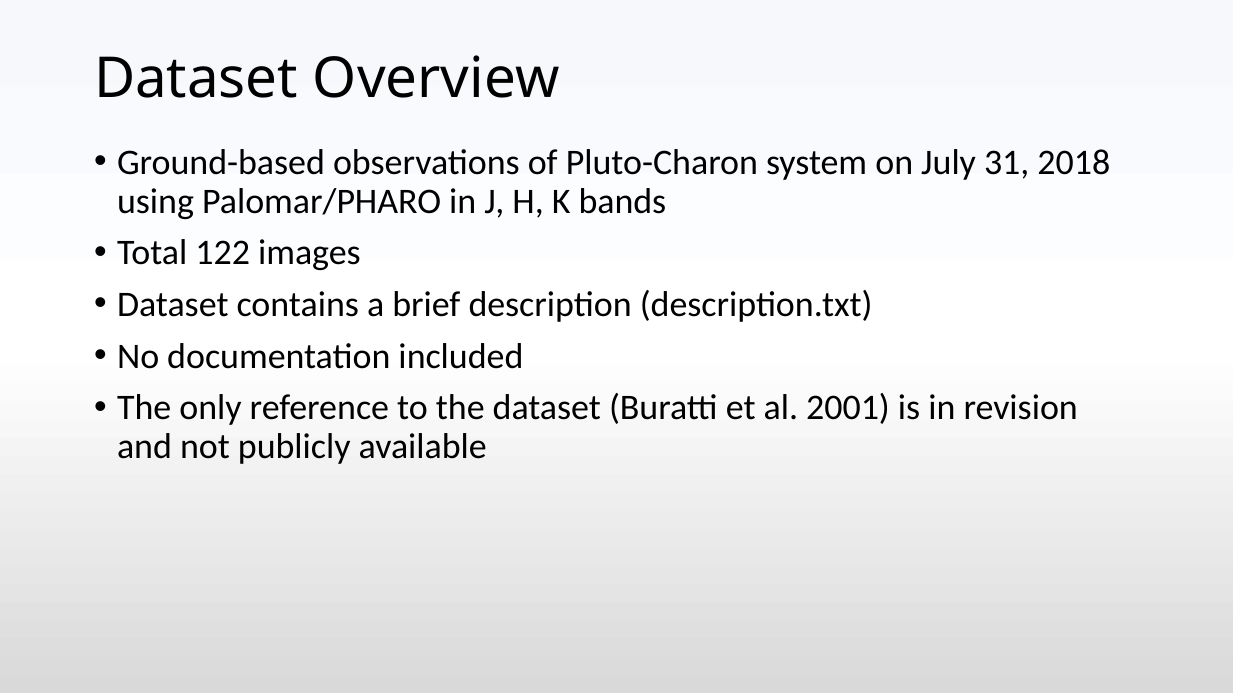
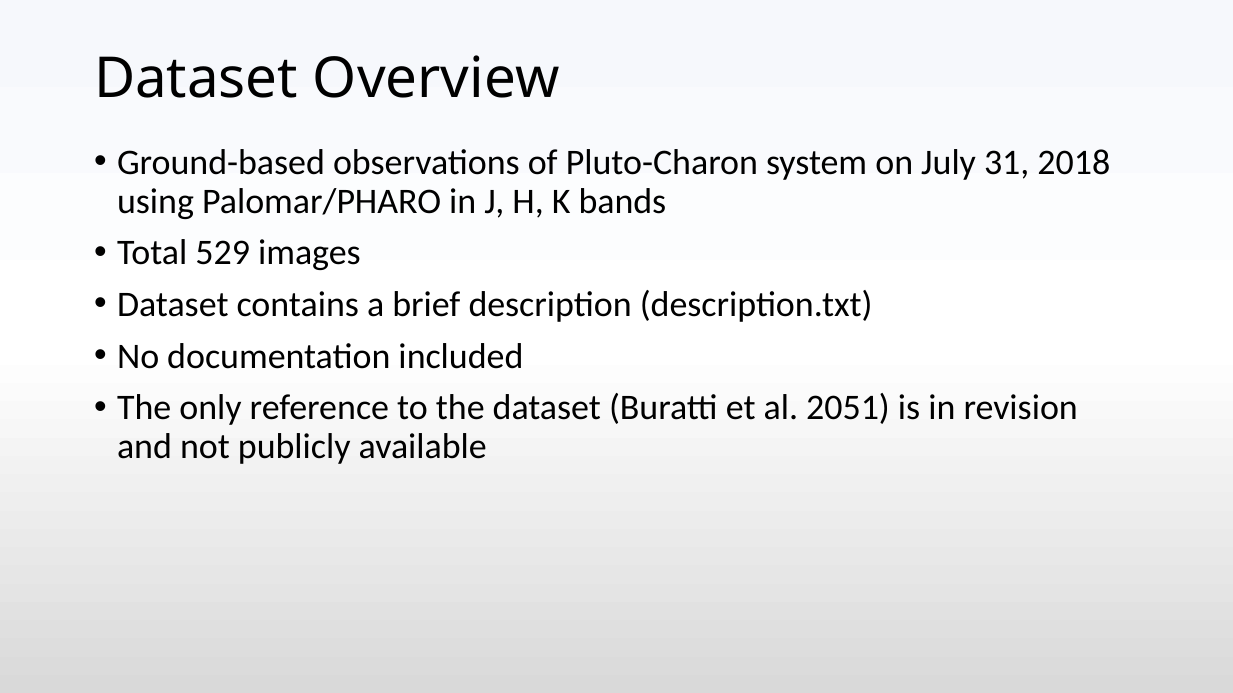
122: 122 -> 529 (223, 253)
2001: 2001 -> 2051 (848, 408)
